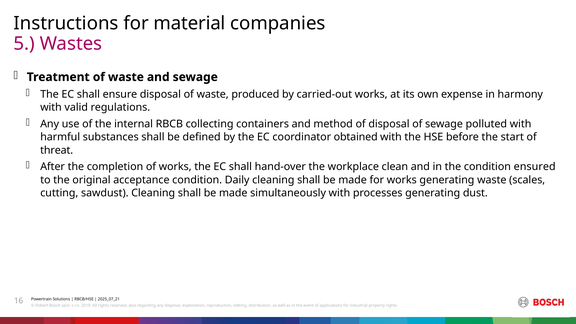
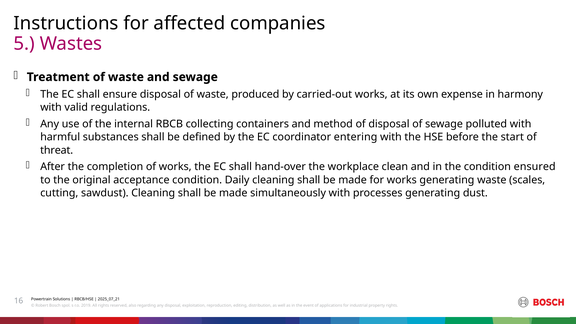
material: material -> affected (189, 23)
obtained: obtained -> entering (356, 137)
